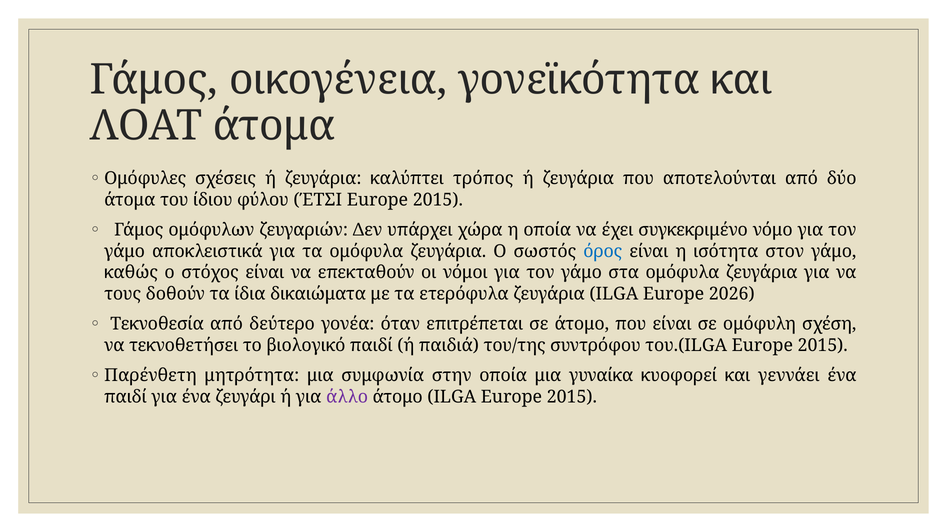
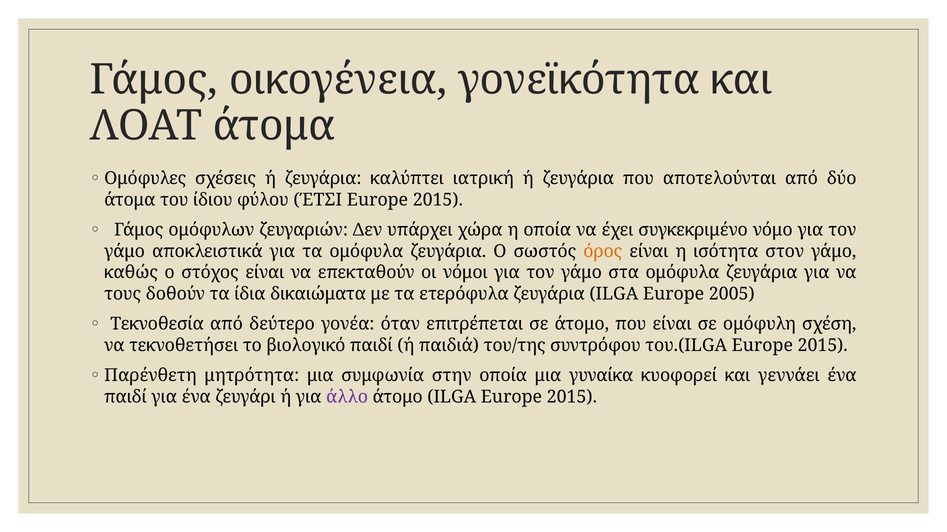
τρόπος: τρόπος -> ιατρική (483, 179)
όρος colour: blue -> orange (603, 252)
2026: 2026 -> 2005 (732, 294)
